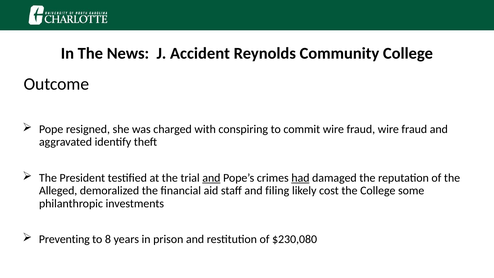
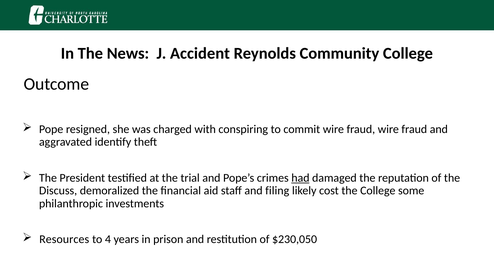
and underline: present -> none (211, 178)
Alleged: Alleged -> Discuss (58, 191)
Preventing: Preventing -> Resources (64, 239)
8: 8 -> 4 (108, 239)
$230,080: $230,080 -> $230,050 (295, 239)
